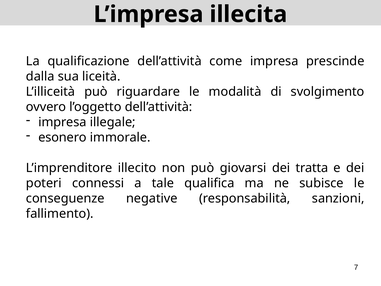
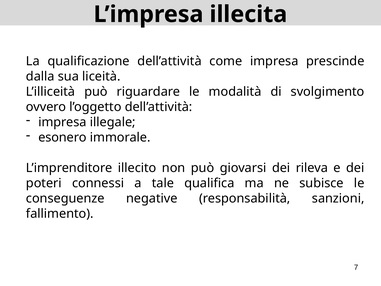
tratta: tratta -> rileva (312, 168)
